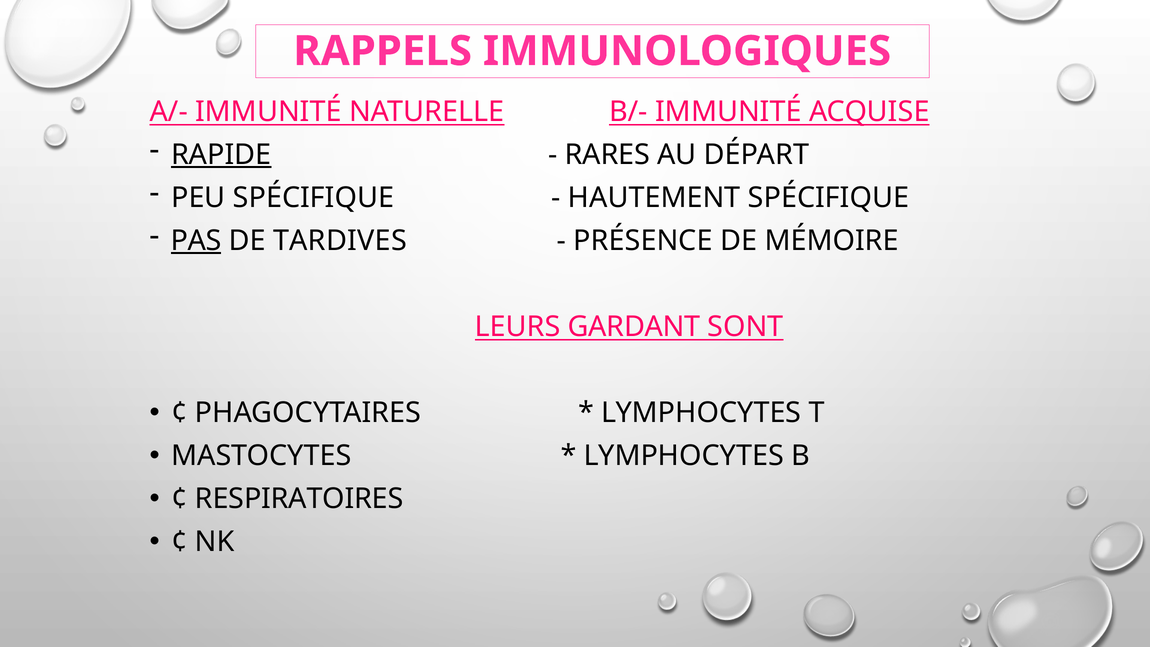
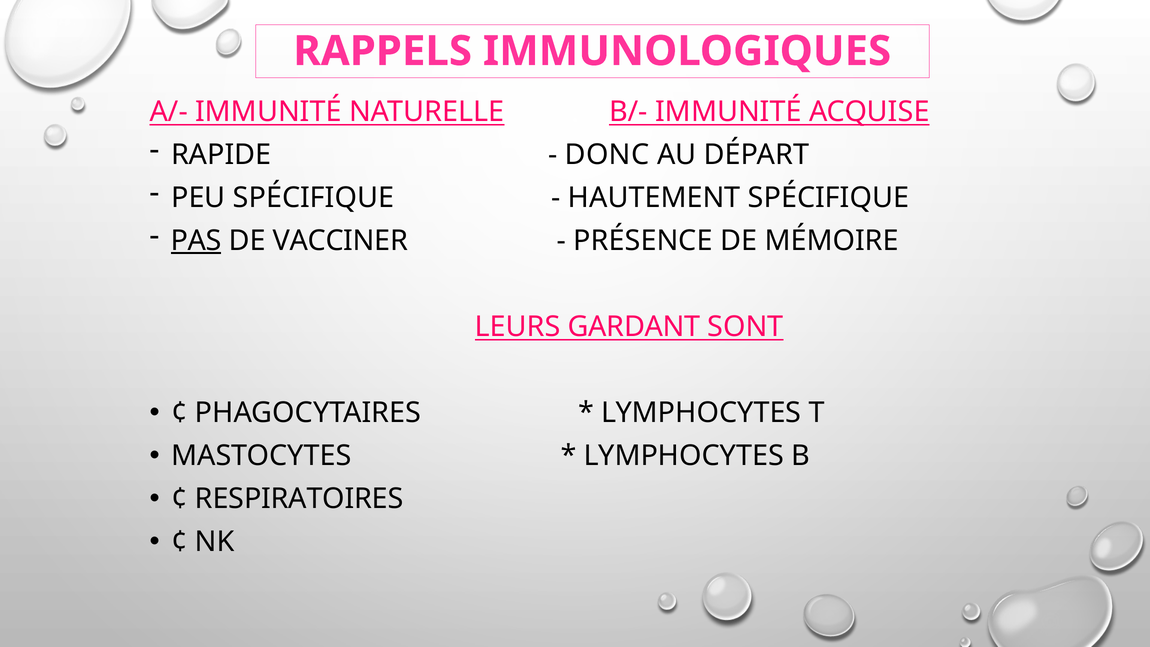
RAPIDE underline: present -> none (221, 155)
RARES: RARES -> DONC (607, 155)
TARDIVES: TARDIVES -> VACCINER (340, 241)
